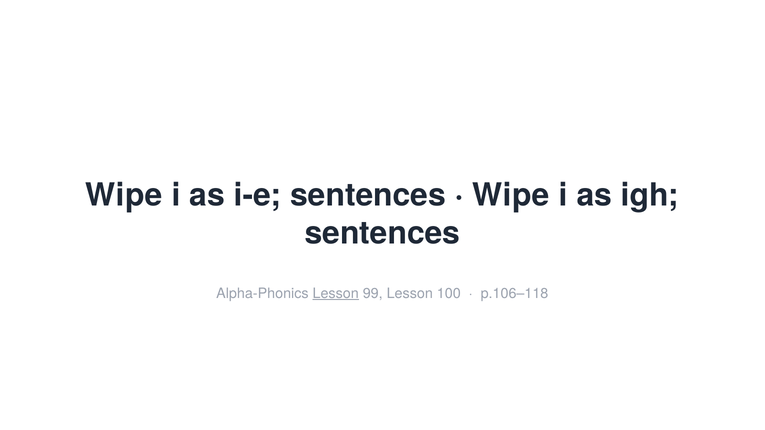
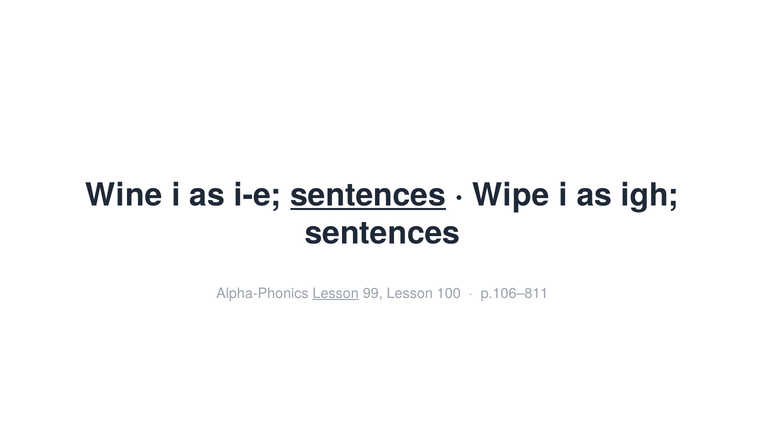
Wipe: Wipe -> Wine (124, 195)
sentences underline: none -> present (368, 195)
p.106–118: p.106–118 -> p.106–811 (514, 294)
